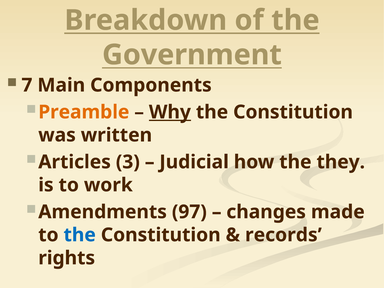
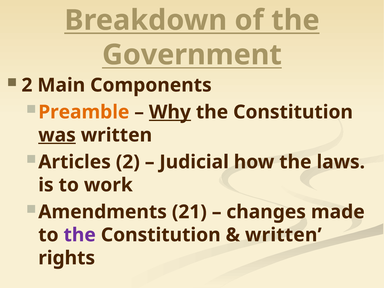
7: 7 -> 2 (27, 85)
was underline: none -> present (57, 135)
Articles 3: 3 -> 2 (128, 162)
they: they -> laws (341, 162)
97: 97 -> 21 (189, 212)
the colour: blue -> purple (80, 235)
records: records -> written (283, 235)
